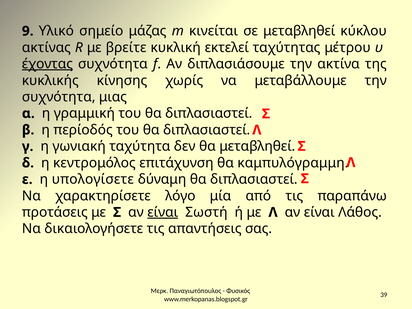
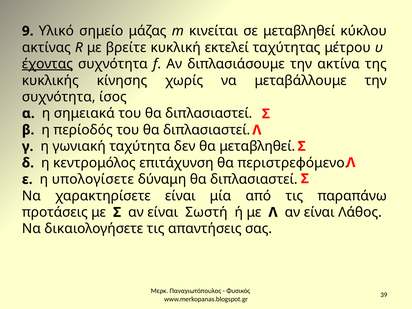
μιας: μιας -> ίσος (113, 97)
γραμμική: γραμμική -> σημειακά (84, 113)
καμπυλόγραμμη: καμπυλόγραμμη -> περιστρεφόμενο (293, 163)
χαρακτηρίσετε λόγο: λόγο -> είναι (180, 196)
είναι underline: present -> none (163, 212)
